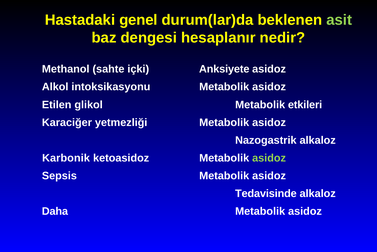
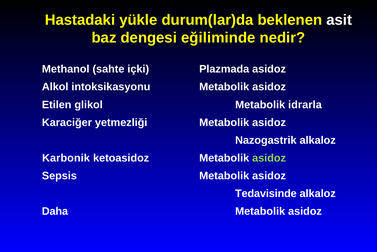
genel: genel -> yükle (138, 20)
asit colour: light green -> white (339, 20)
hesaplanır: hesaplanır -> eğiliminde (218, 38)
Anksiyete: Anksiyete -> Plazmada (224, 69)
etkileri: etkileri -> idrarla (305, 105)
